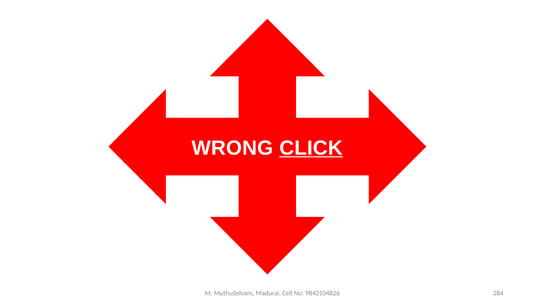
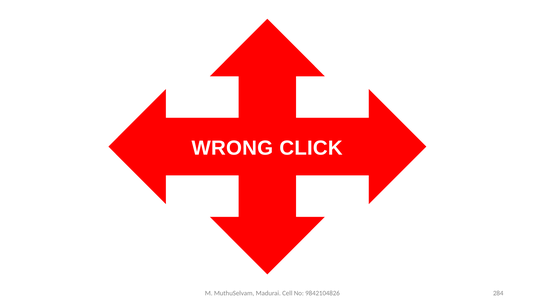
CLICK underline: present -> none (311, 148)
